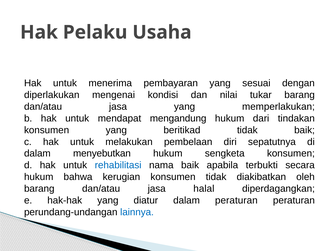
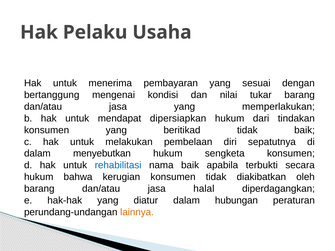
diperlakukan: diperlakukan -> bertanggung (52, 95)
mengandung: mengandung -> dipersiapkan (178, 118)
dalam peraturan: peraturan -> hubungan (236, 201)
lainnya colour: blue -> orange (137, 212)
